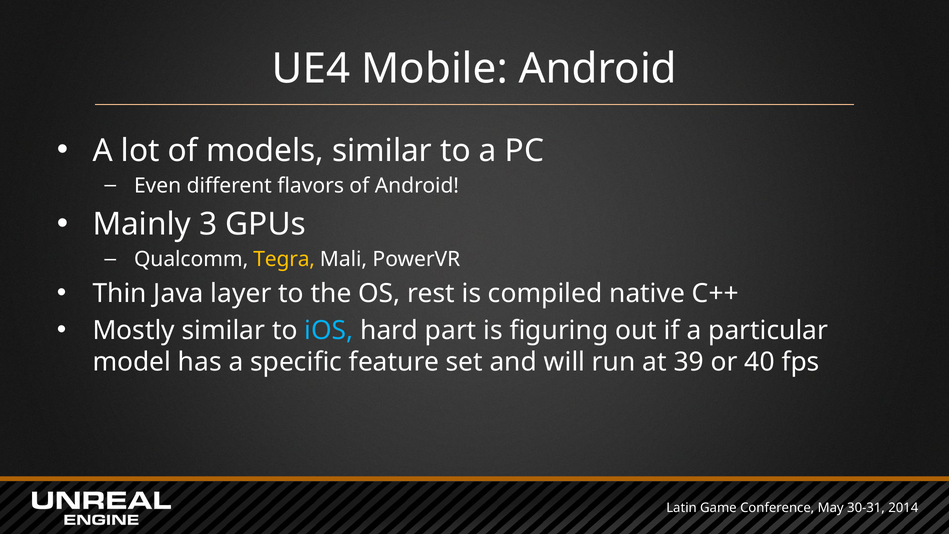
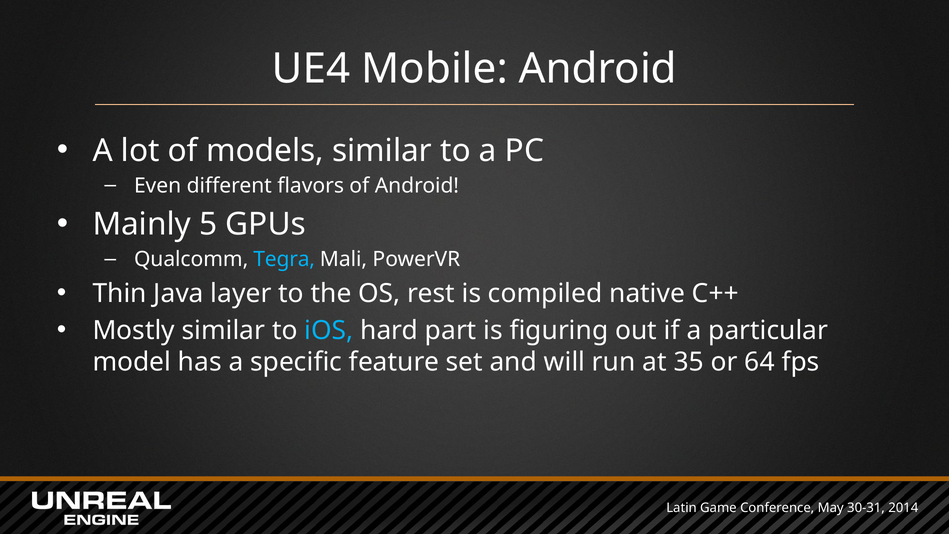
3: 3 -> 5 (208, 224)
Tegra colour: yellow -> light blue (284, 259)
39: 39 -> 35 (689, 362)
40: 40 -> 64 (760, 362)
